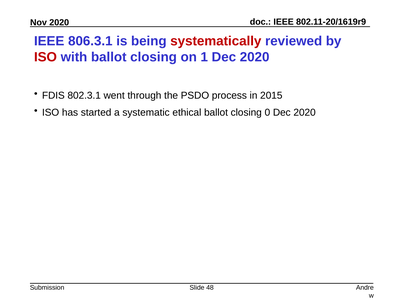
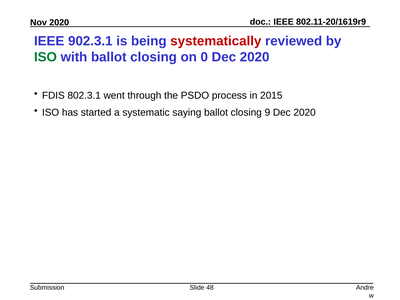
806.3.1: 806.3.1 -> 902.3.1 (90, 41)
ISO colour: red -> green (45, 57)
1: 1 -> 0 (204, 57)
ethical: ethical -> saying (187, 112)
0: 0 -> 9 (267, 112)
